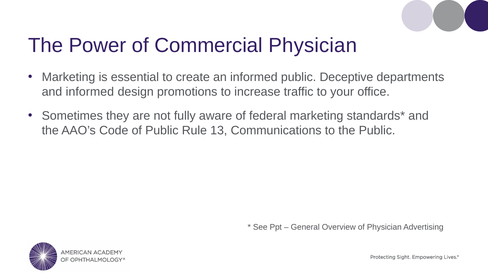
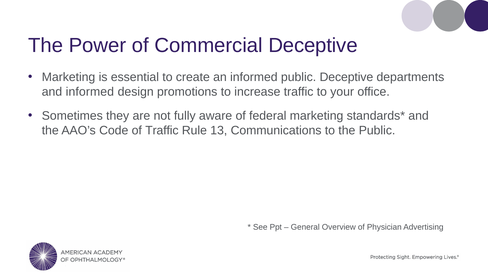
Commercial Physician: Physician -> Deceptive (313, 45)
of Public: Public -> Traffic (162, 130)
